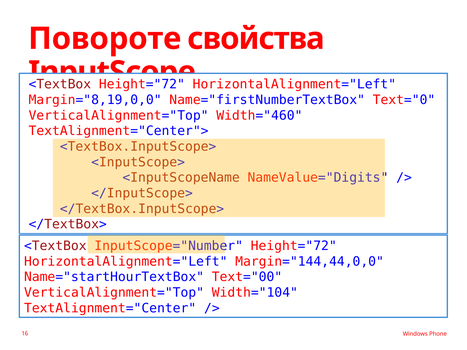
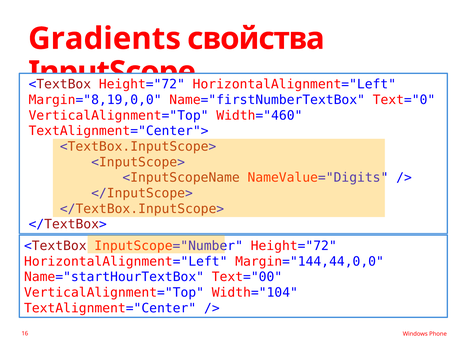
Повороте: Повороте -> Gradients (105, 39)
